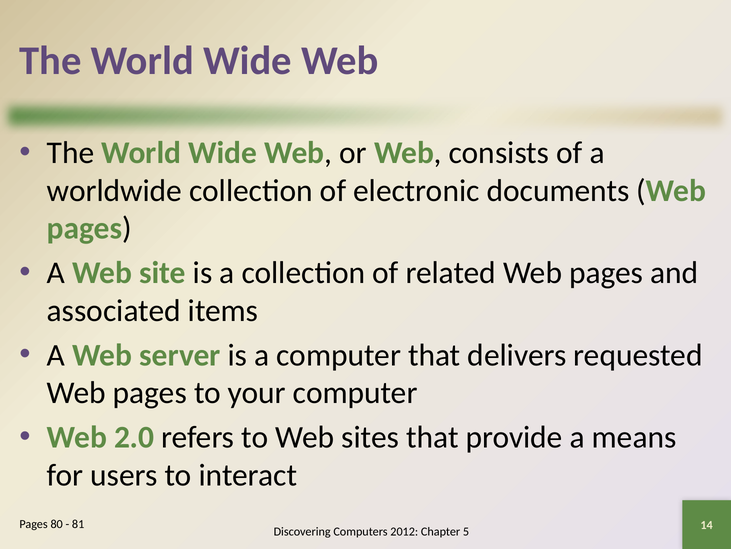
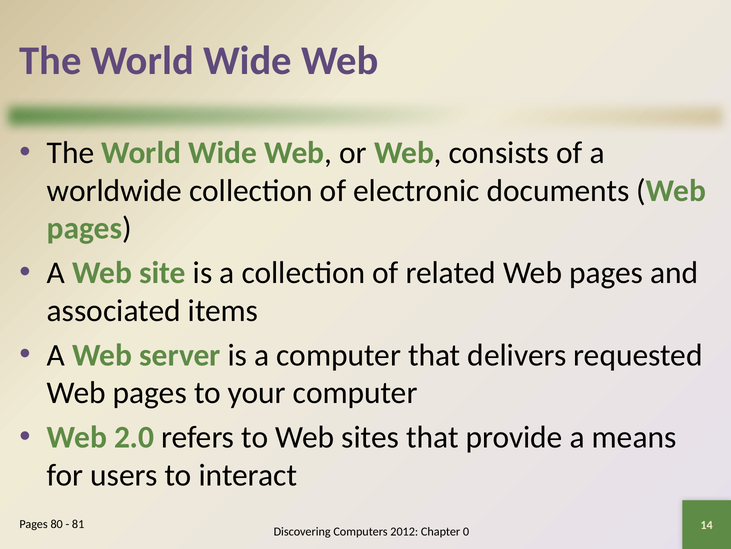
5: 5 -> 0 (466, 531)
